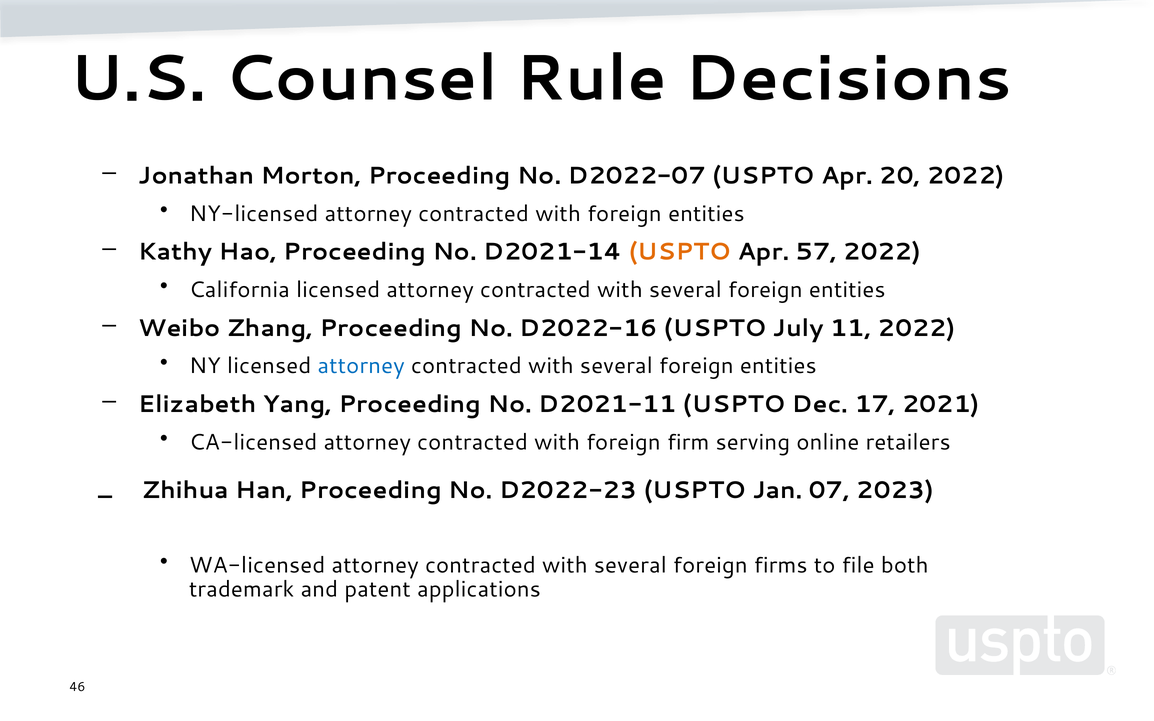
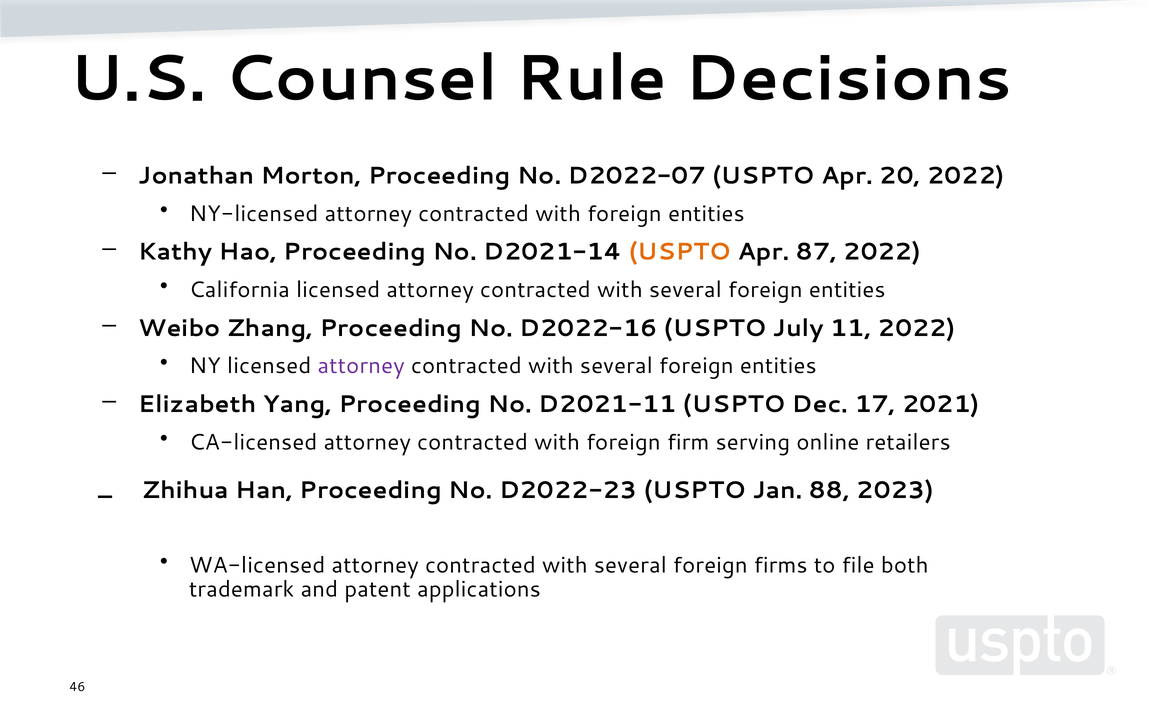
57: 57 -> 87 (816, 252)
attorney colour: blue -> purple (361, 366)
07: 07 -> 88 (829, 490)
